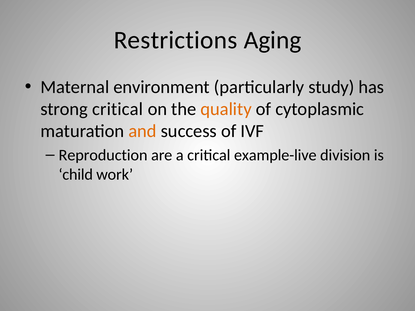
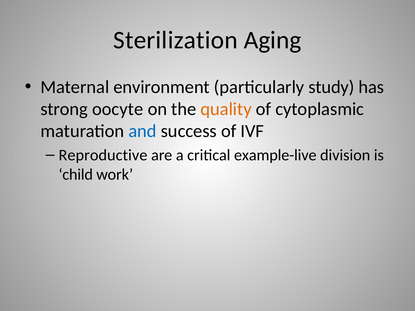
Restrictions: Restrictions -> Sterilization (176, 40)
strong critical: critical -> oocyte (118, 109)
and colour: orange -> blue (142, 131)
Reproduction: Reproduction -> Reproductive (103, 155)
